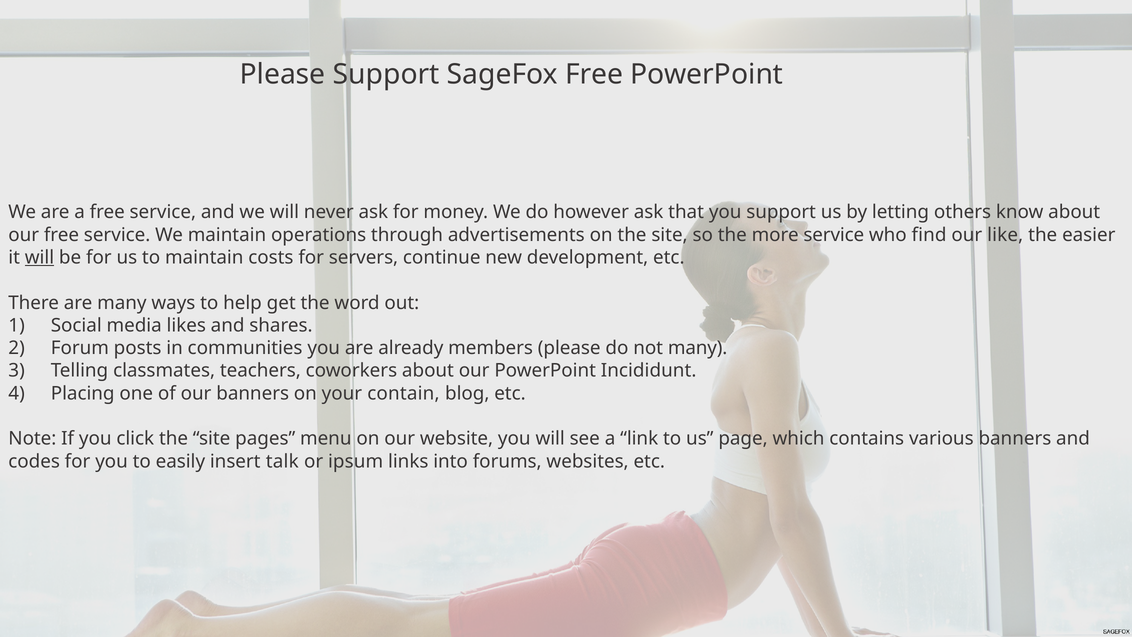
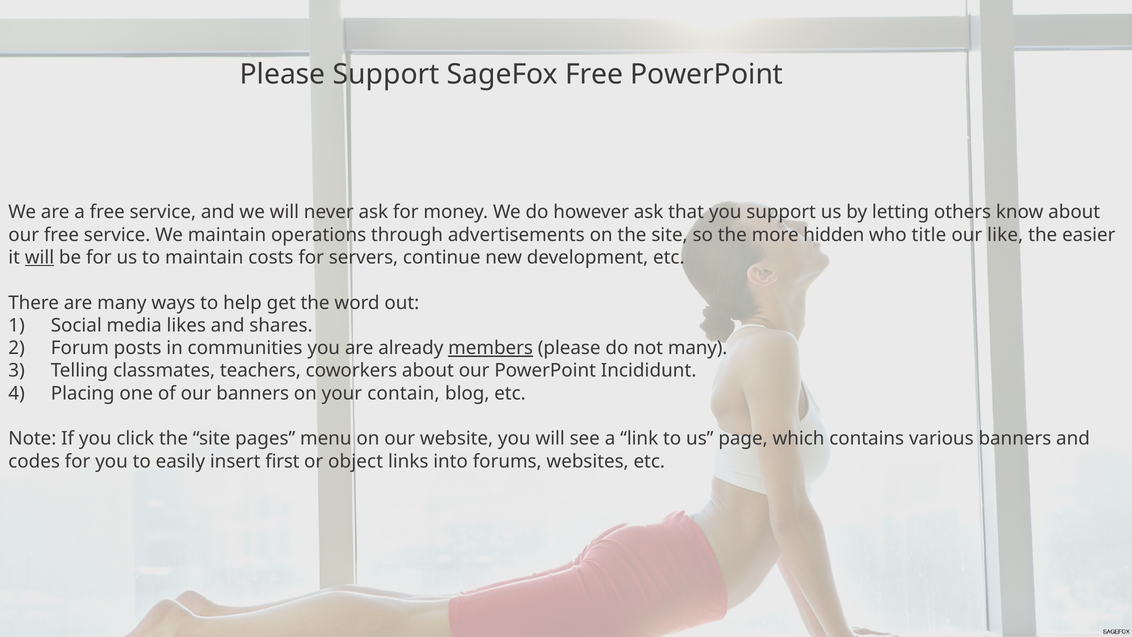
more service: service -> hidden (834, 235)
find: find -> title (929, 235)
members underline: none -> present (491, 348)
talk: talk -> first (282, 461)
ipsum: ipsum -> object (356, 461)
